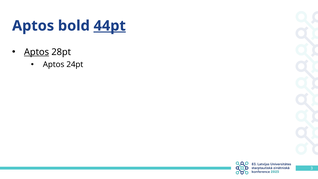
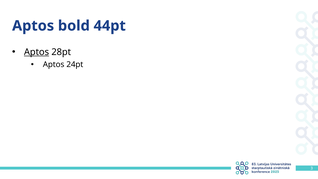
44pt underline: present -> none (110, 26)
